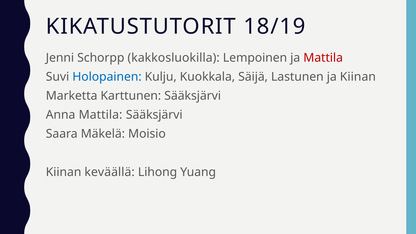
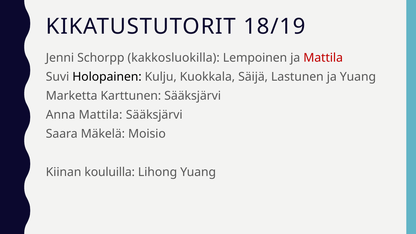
Holopainen colour: blue -> black (107, 77)
ja Kiinan: Kiinan -> Yuang (358, 77)
keväällä: keväällä -> kouluilla (110, 172)
